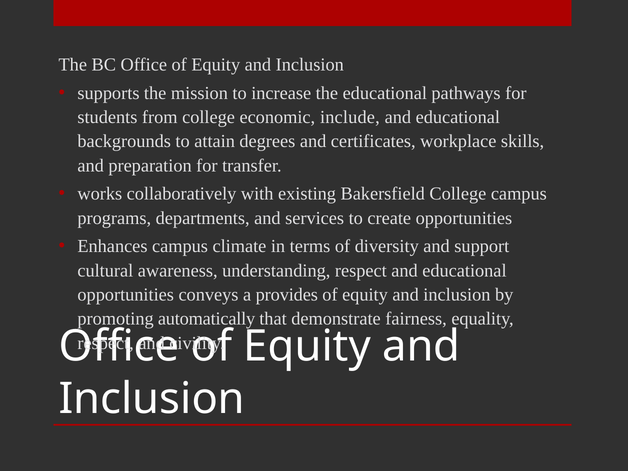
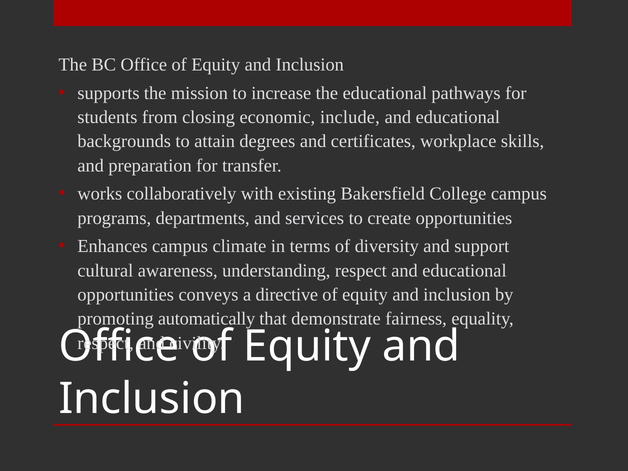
from college: college -> closing (209, 117)
provides: provides -> directive (287, 295)
